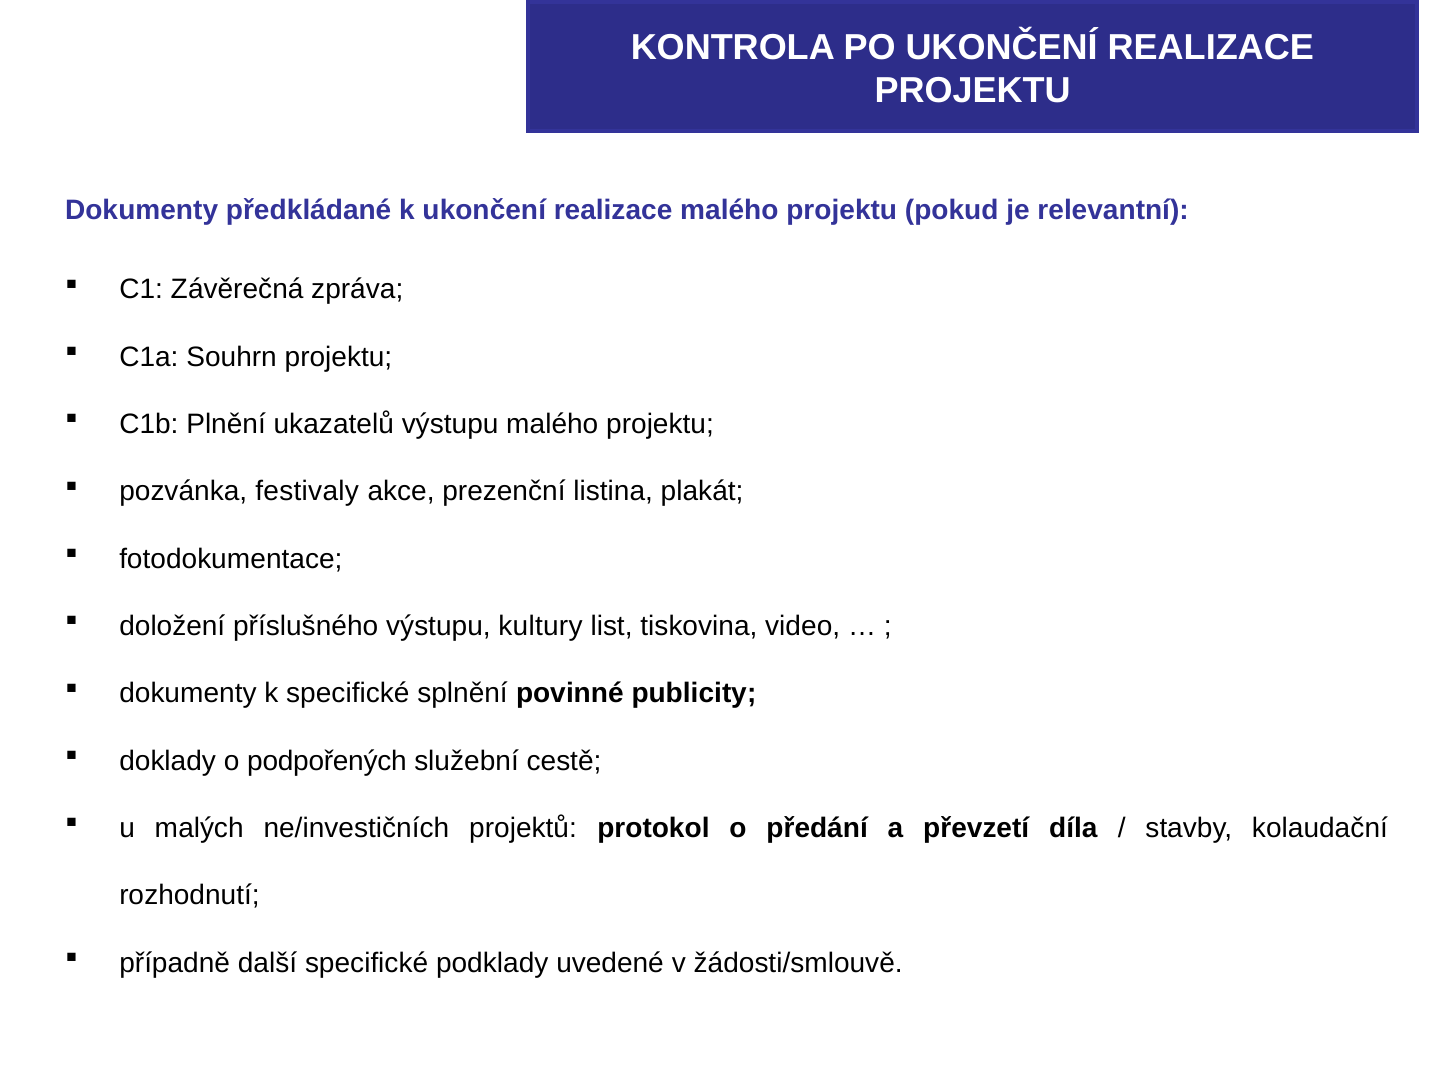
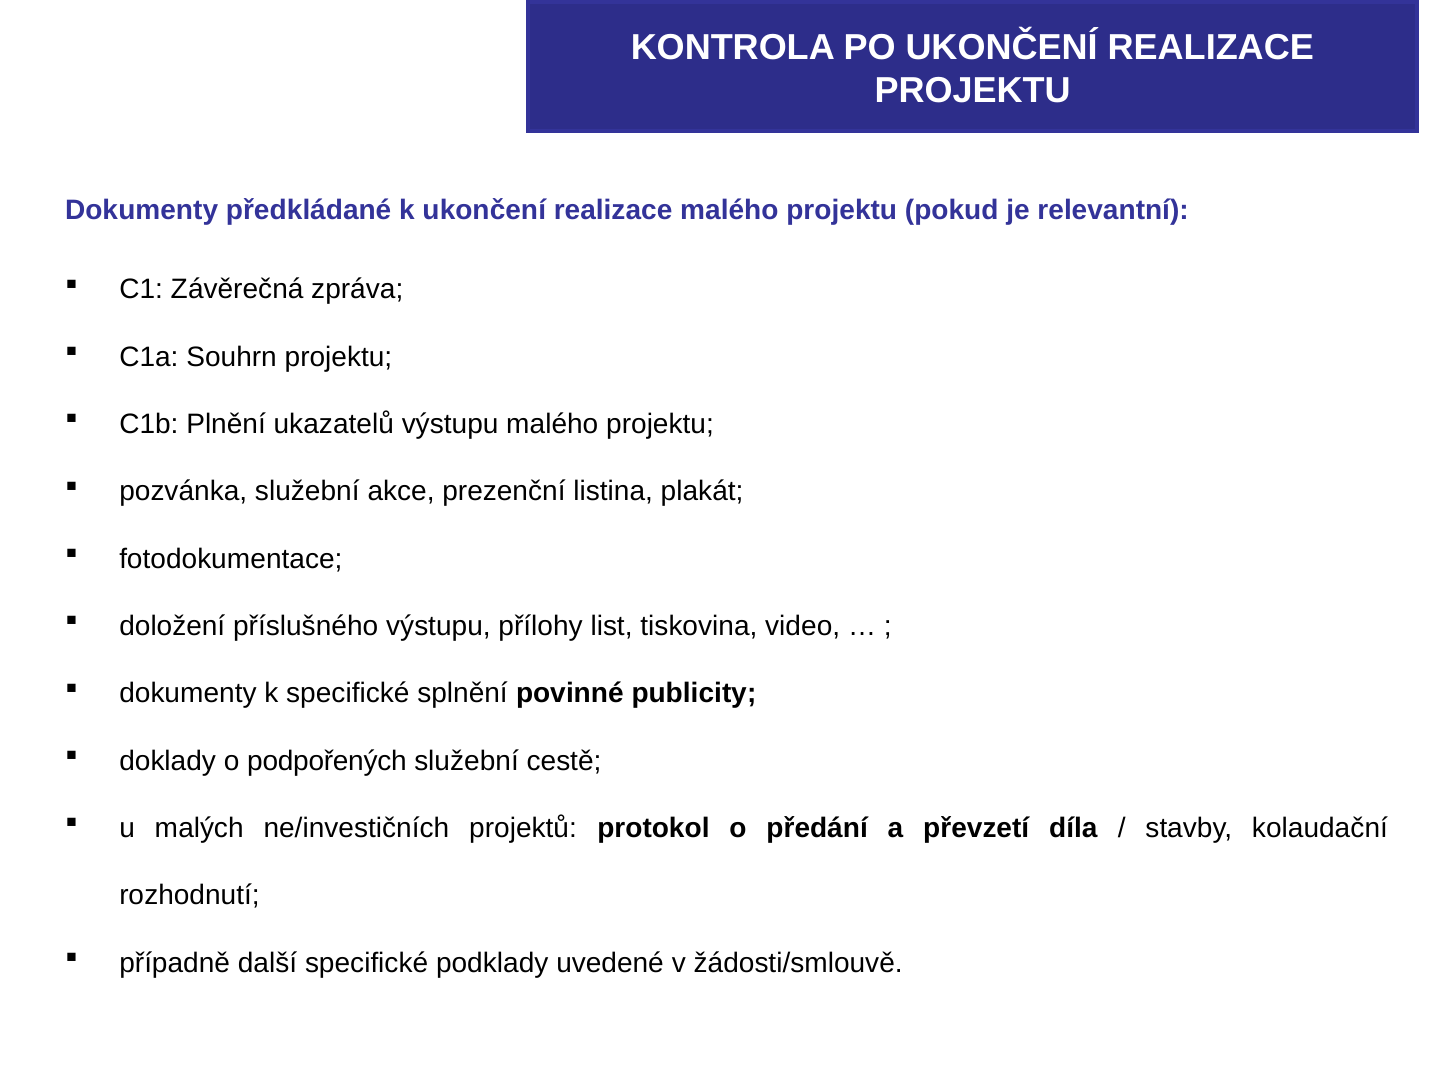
pozvánka festivaly: festivaly -> služební (307, 491)
kultury: kultury -> přílohy (541, 626)
